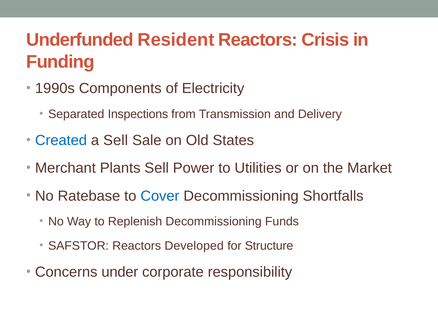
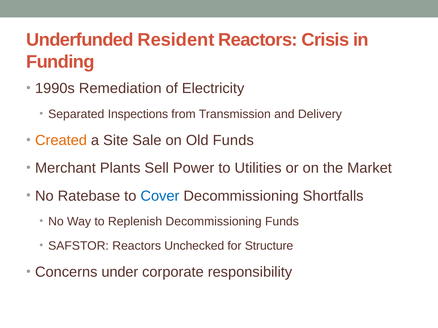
Components: Components -> Remediation (120, 89)
Created colour: blue -> orange (61, 141)
a Sell: Sell -> Site (116, 141)
Old States: States -> Funds (233, 141)
Developed: Developed -> Unchecked (194, 246)
